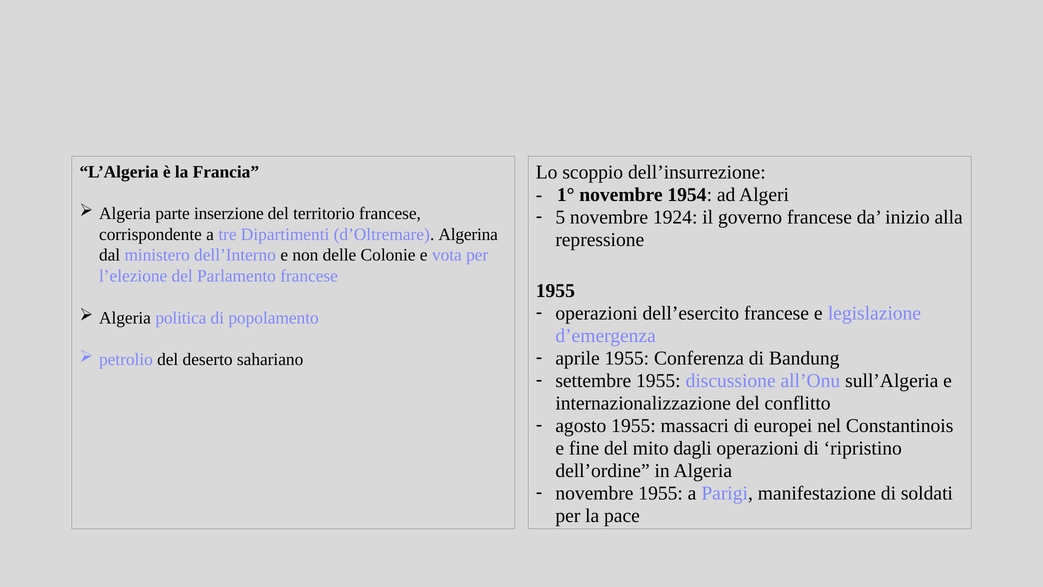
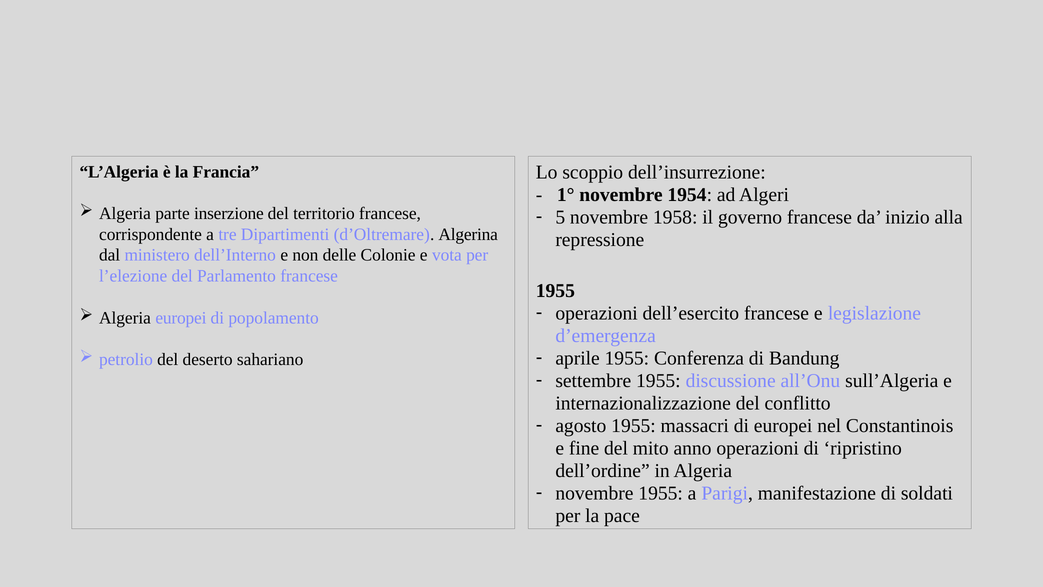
1924: 1924 -> 1958 (675, 217)
Algeria politica: politica -> europei (181, 318)
dagli: dagli -> anno (693, 448)
